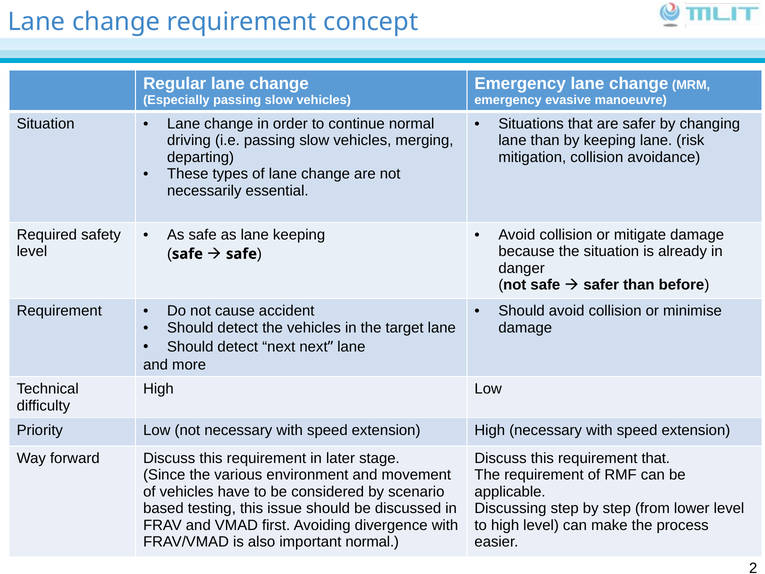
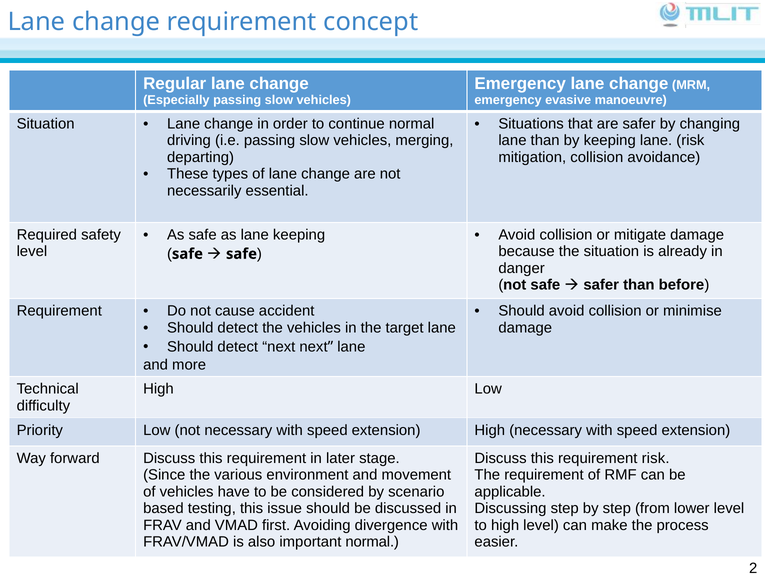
requirement that: that -> risk (656, 458)
